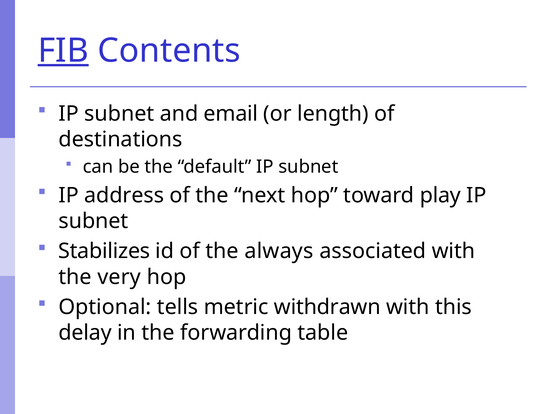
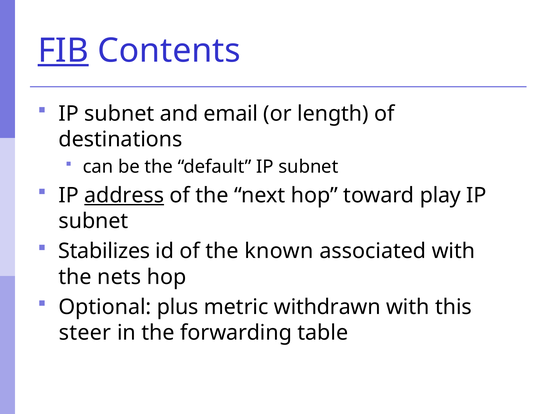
address underline: none -> present (124, 196)
always: always -> known (279, 252)
very: very -> nets (119, 277)
tells: tells -> plus (178, 308)
delay: delay -> steer (85, 333)
